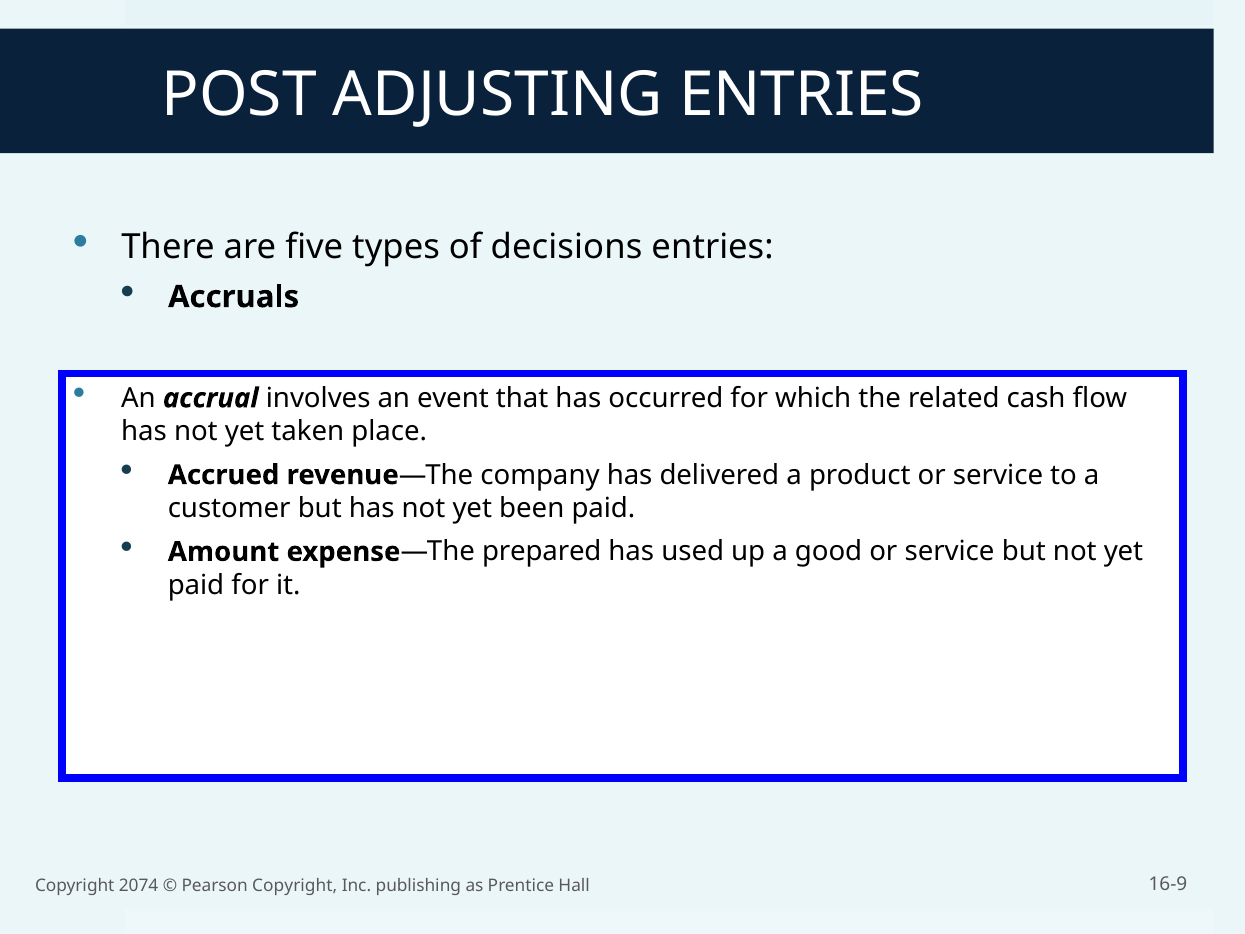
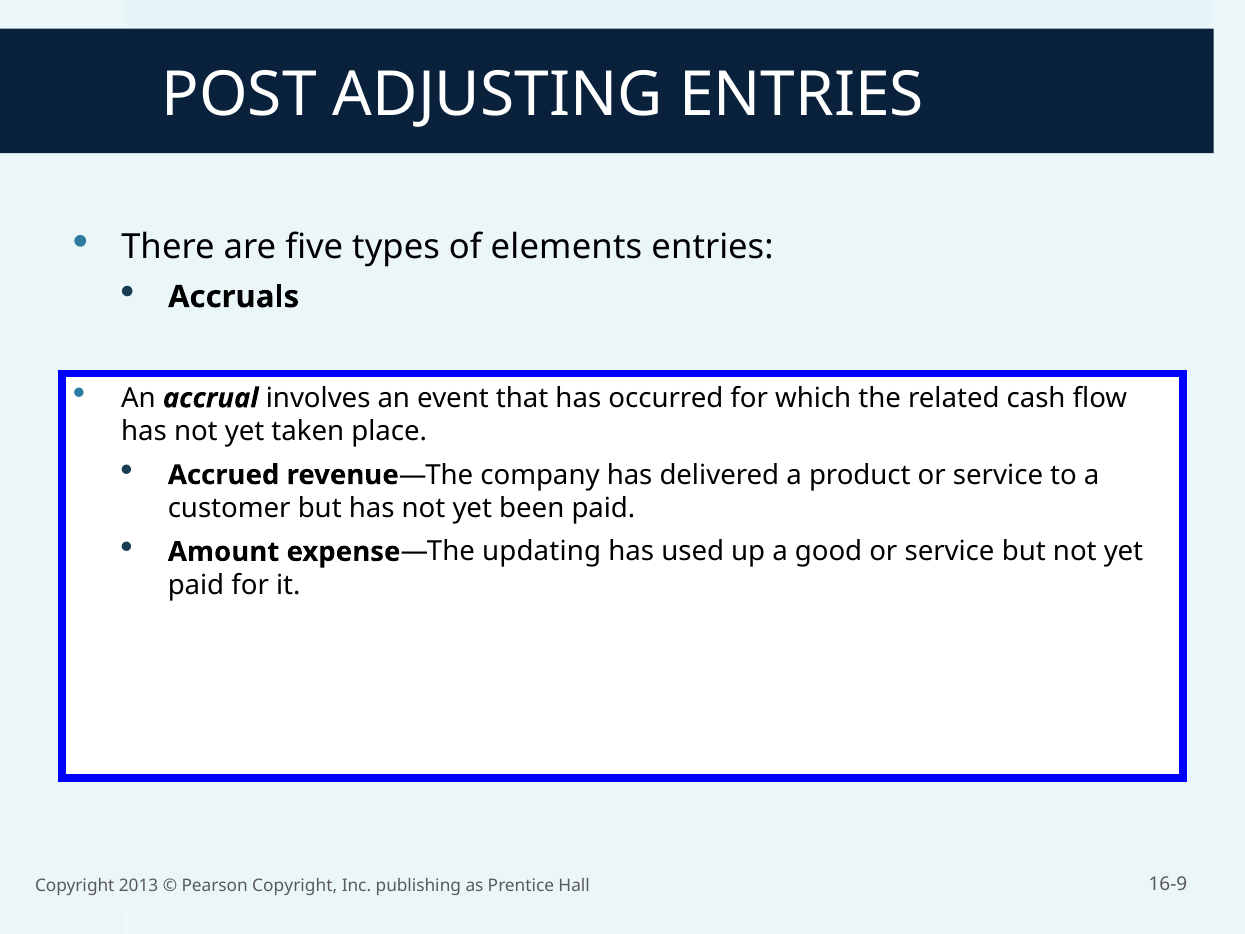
decisions: decisions -> elements (566, 247)
prepared: prepared -> updating (542, 552)
2074: 2074 -> 2013 (139, 885)
